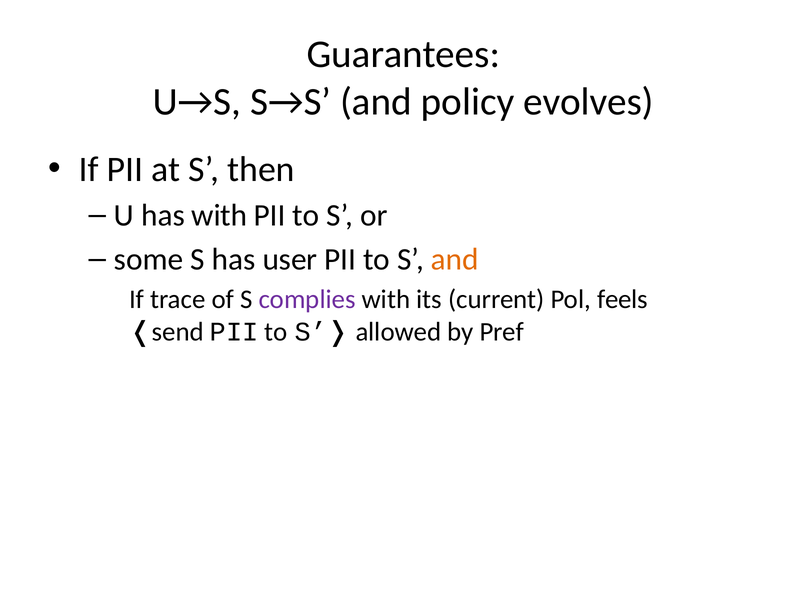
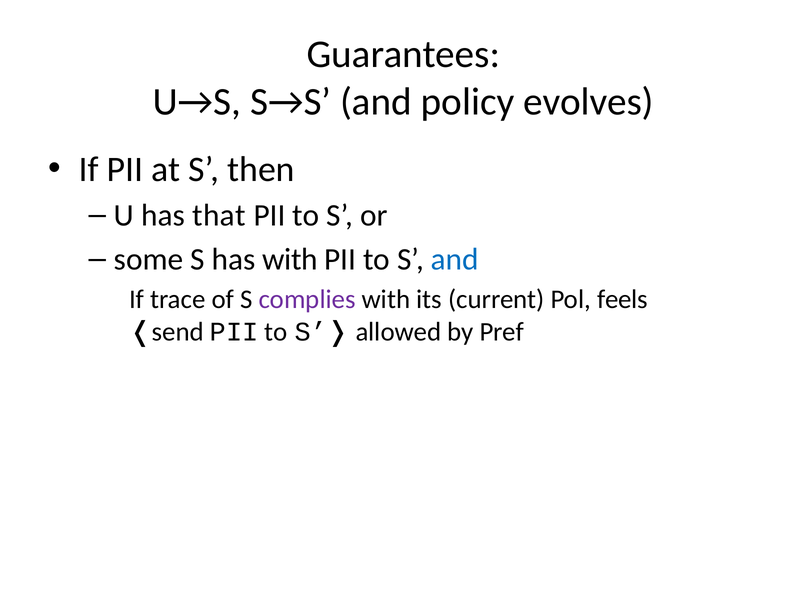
has with: with -> that (219, 216)
has user: user -> with (290, 260)
and colour: orange -> blue (455, 260)
